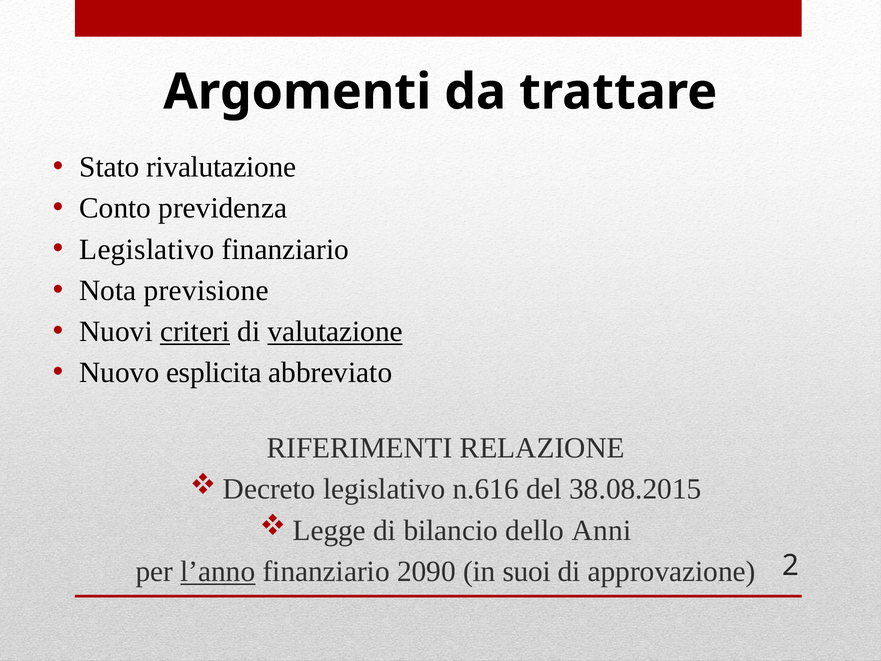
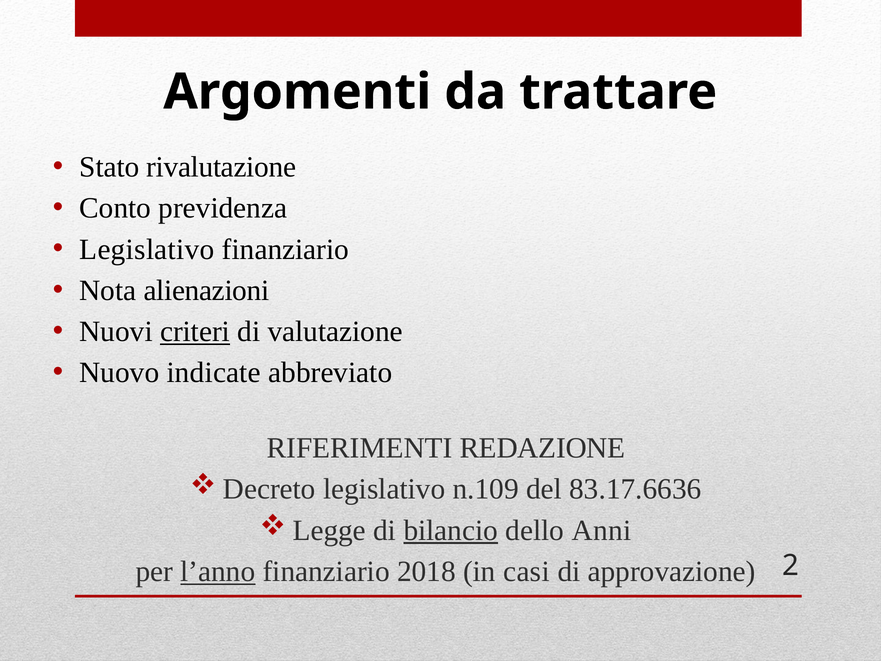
previsione: previsione -> alienazioni (206, 290)
valutazione underline: present -> none (335, 332)
esplicita: esplicita -> indicate (214, 373)
RELAZIONE: RELAZIONE -> REDAZIONE (542, 448)
n.616: n.616 -> n.109 (486, 489)
38.08.2015: 38.08.2015 -> 83.17.6636 (635, 489)
bilancio underline: none -> present (451, 530)
2090: 2090 -> 2018 (426, 571)
suoi: suoi -> casi (526, 571)
